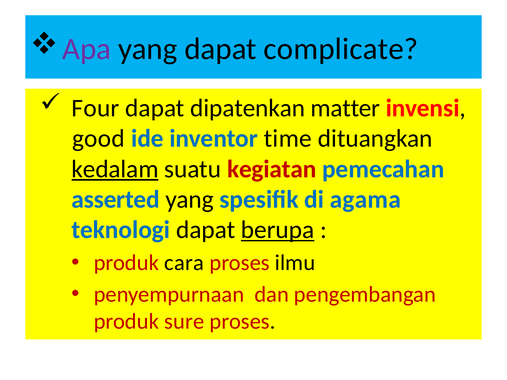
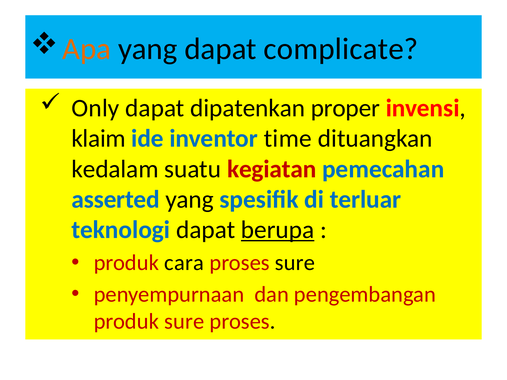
Apa colour: purple -> orange (87, 49)
Four: Four -> Only (96, 108)
matter: matter -> proper (345, 108)
good: good -> klaim (99, 139)
kedalam underline: present -> none (115, 169)
agama: agama -> terluar (365, 200)
proses ilmu: ilmu -> sure (295, 263)
